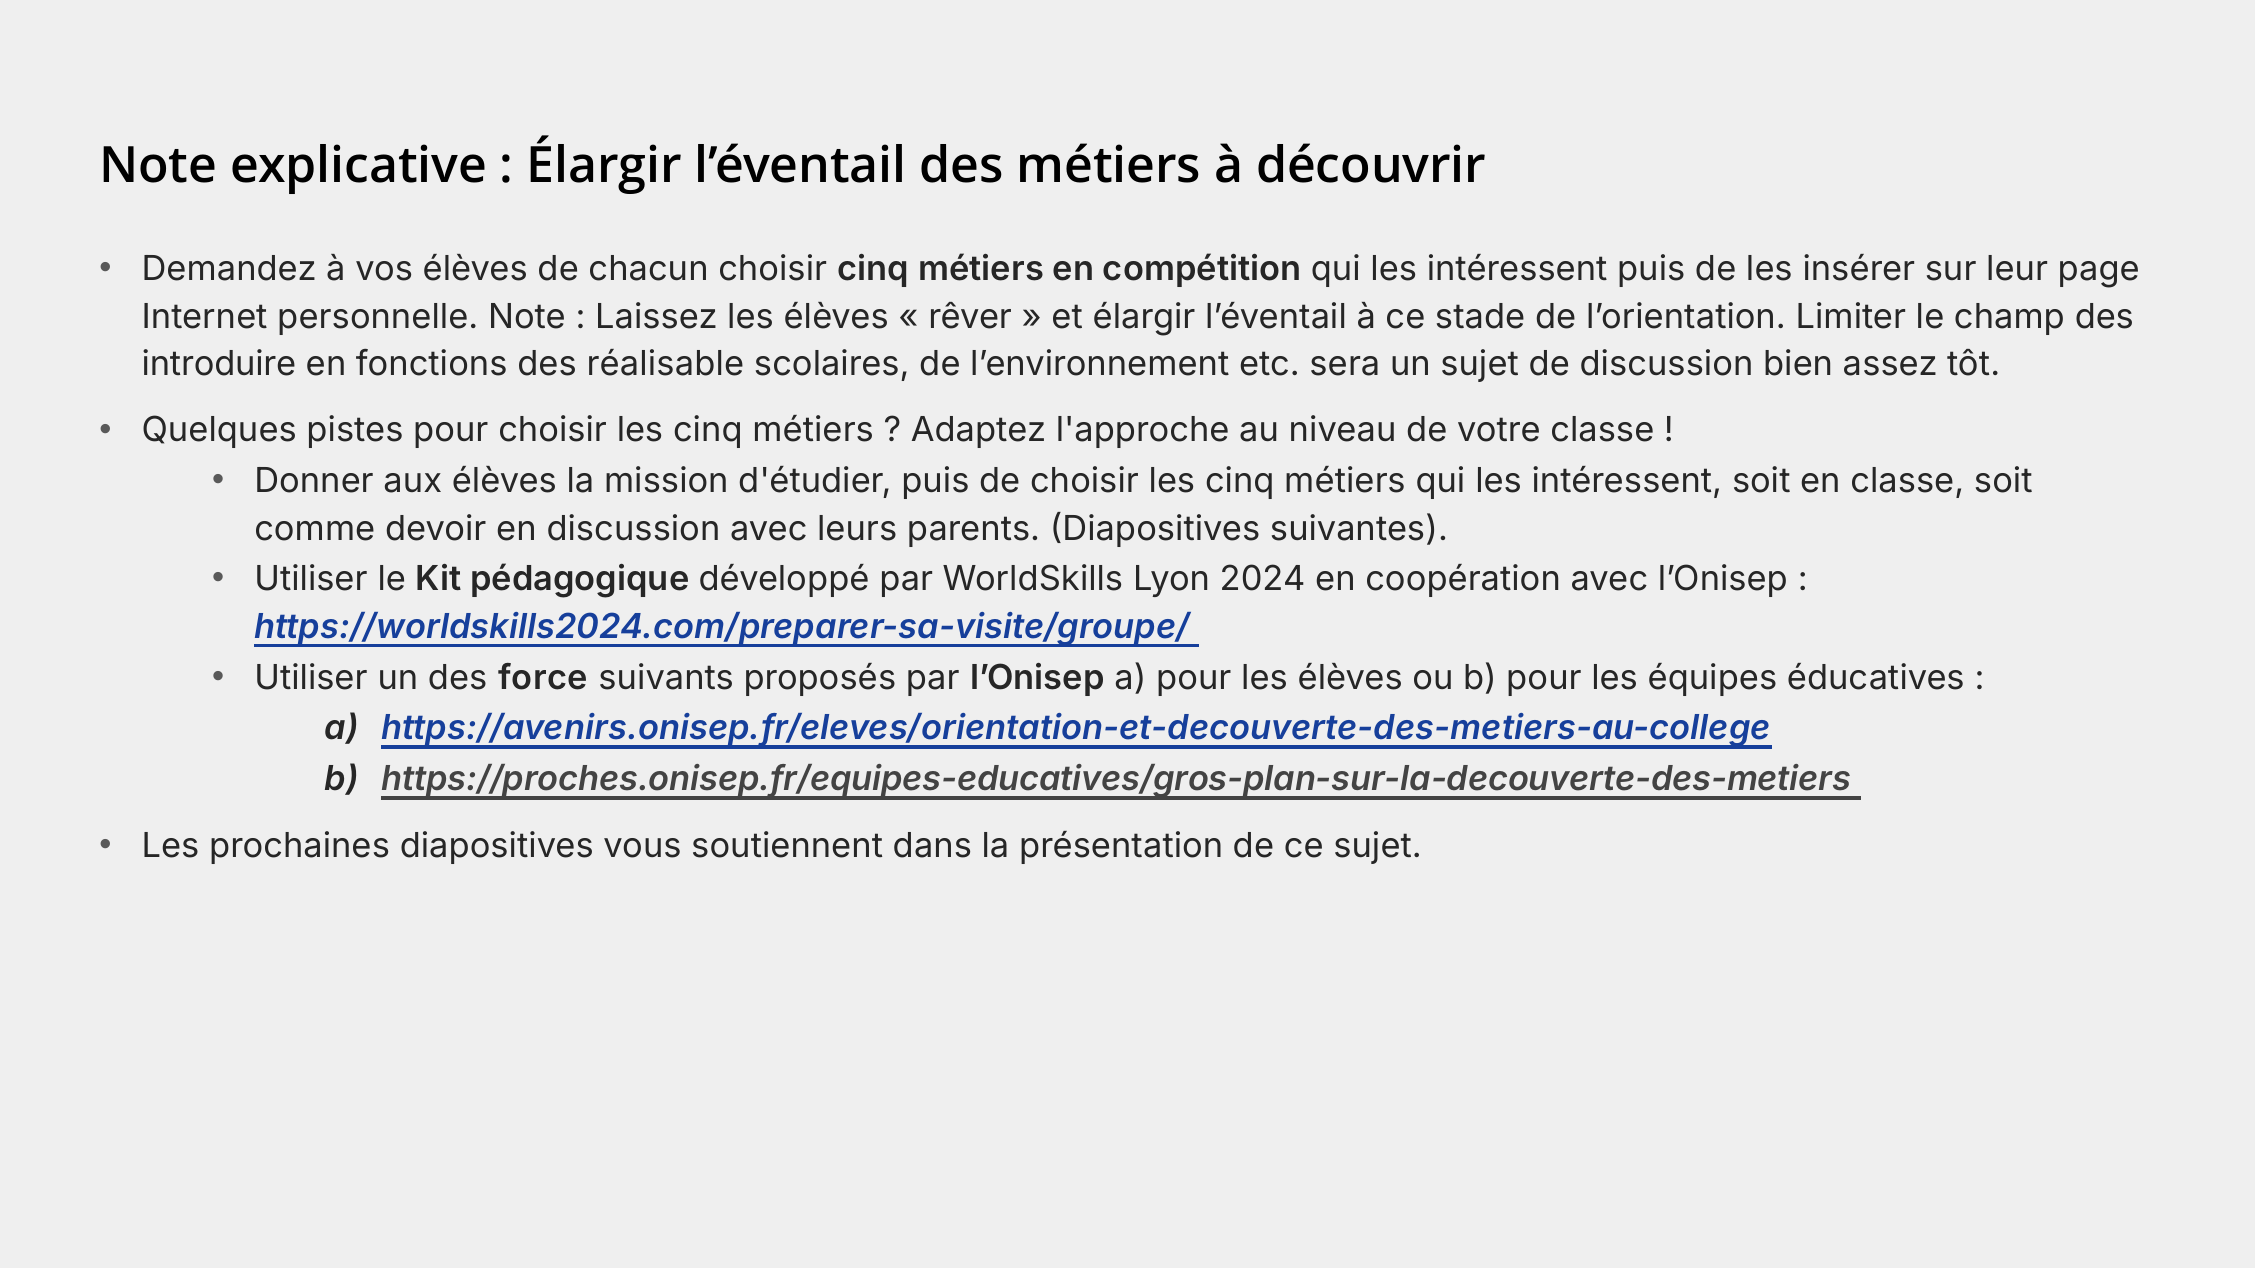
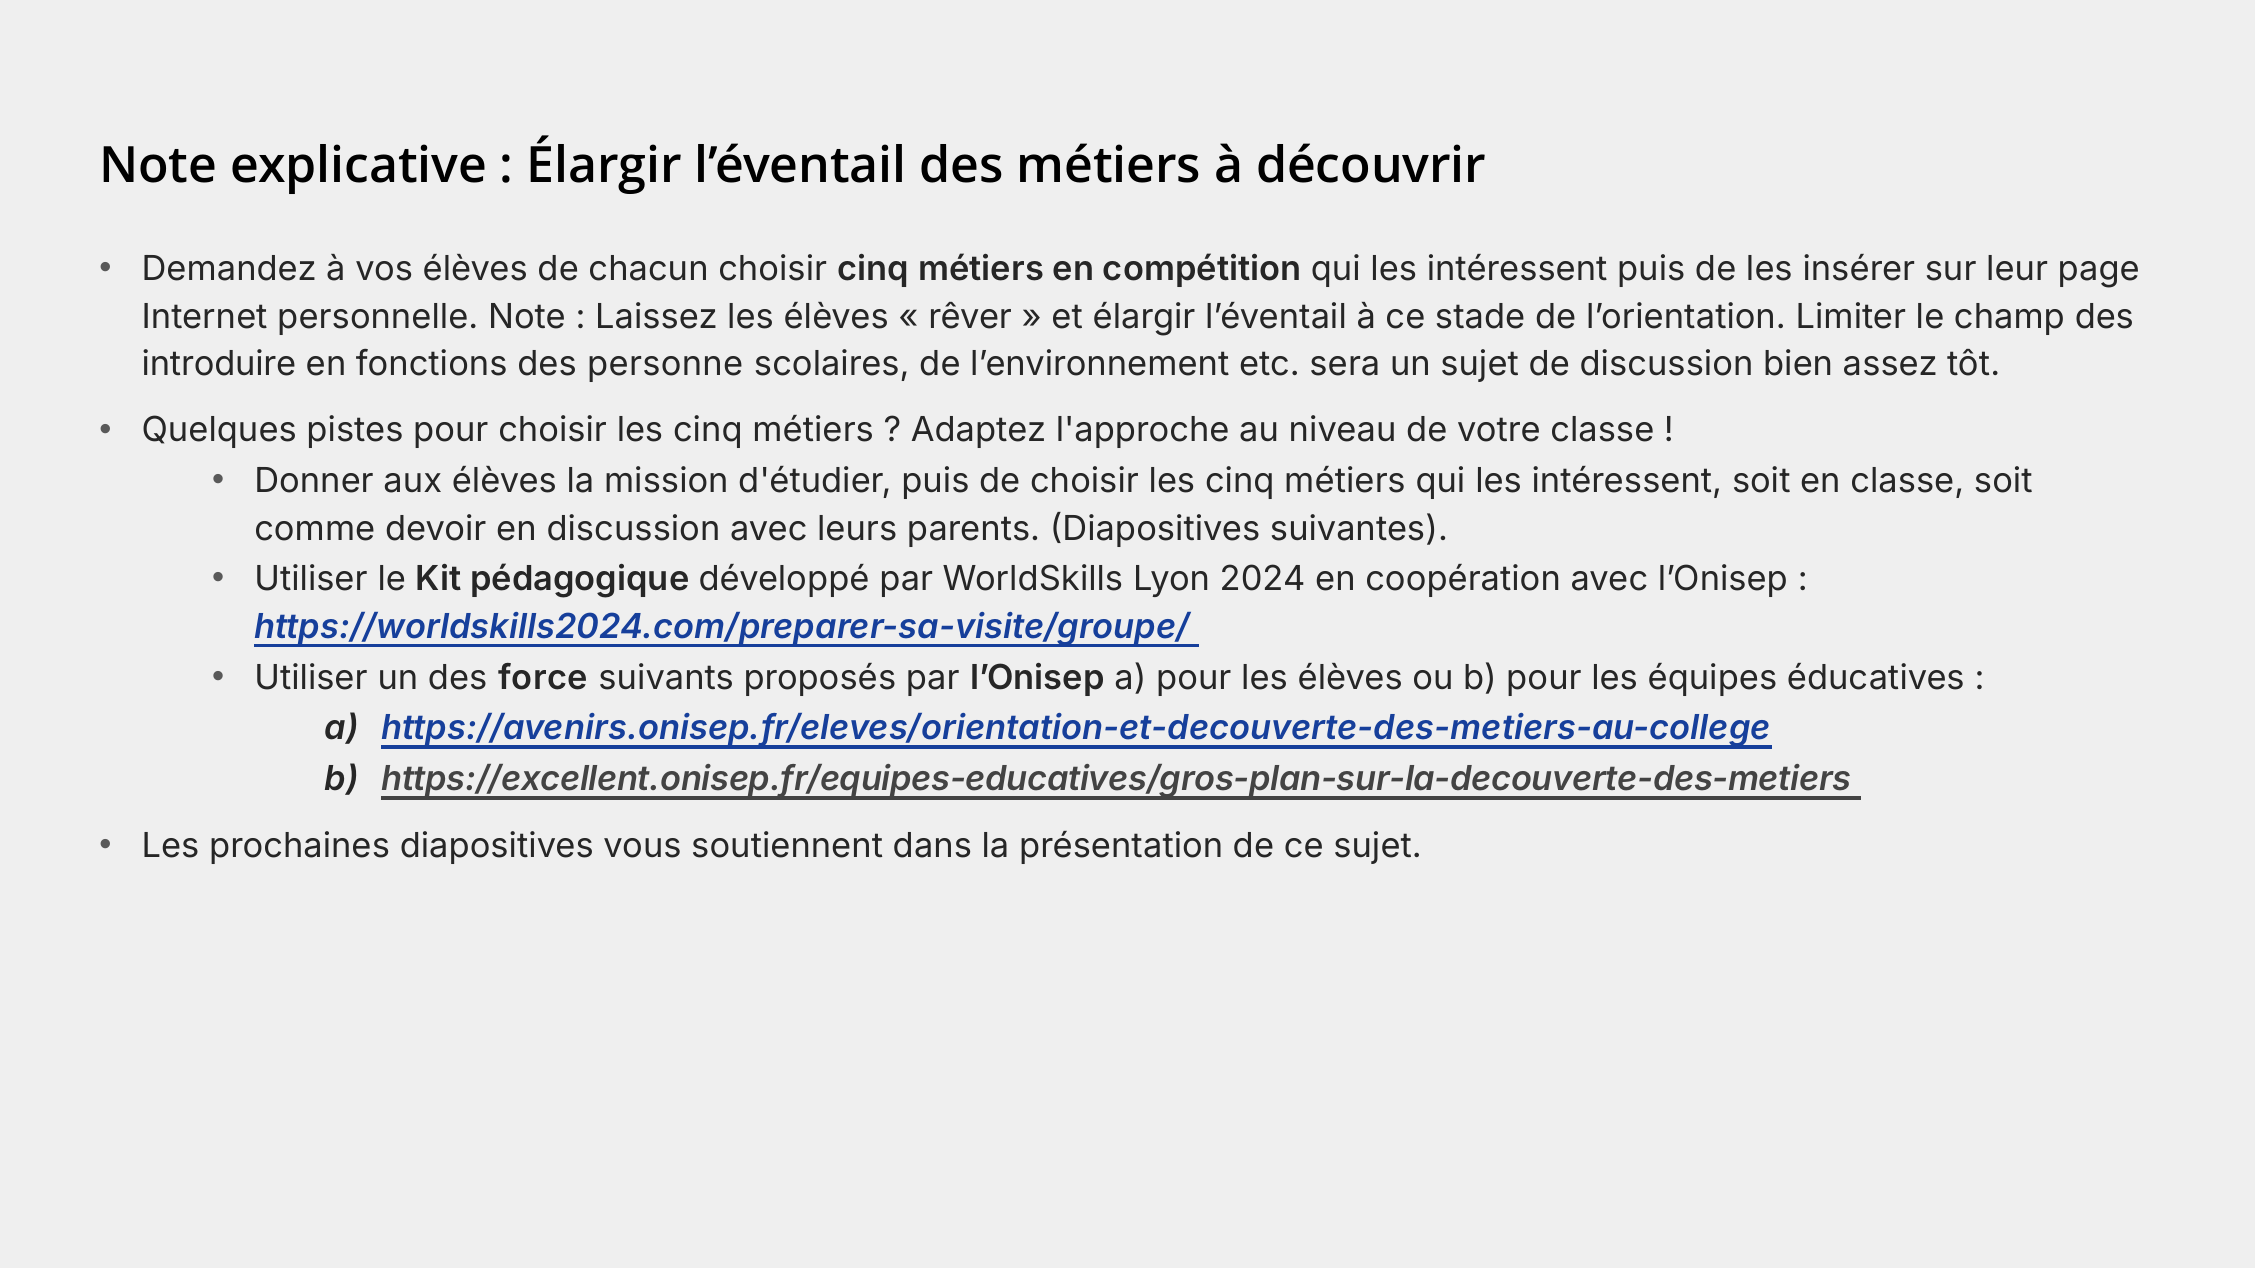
réalisable: réalisable -> personne (665, 364)
https://proches.onisep.fr/equipes-educatives/gros-plan-sur-la-decouverte-des-metiers: https://proches.onisep.fr/equipes-educatives/gros-plan-sur-la-decouverte-des-metiers -> https://excellent.onisep.fr/equipes-educatives/gros-plan-sur-la-decouverte-des-metiers (1116, 780)
